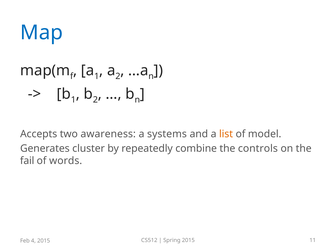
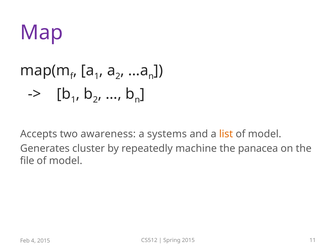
Map colour: blue -> purple (42, 33)
combine: combine -> machine (196, 148)
controls: controls -> panacea (258, 148)
fail: fail -> file (27, 161)
words: words -> model (66, 161)
